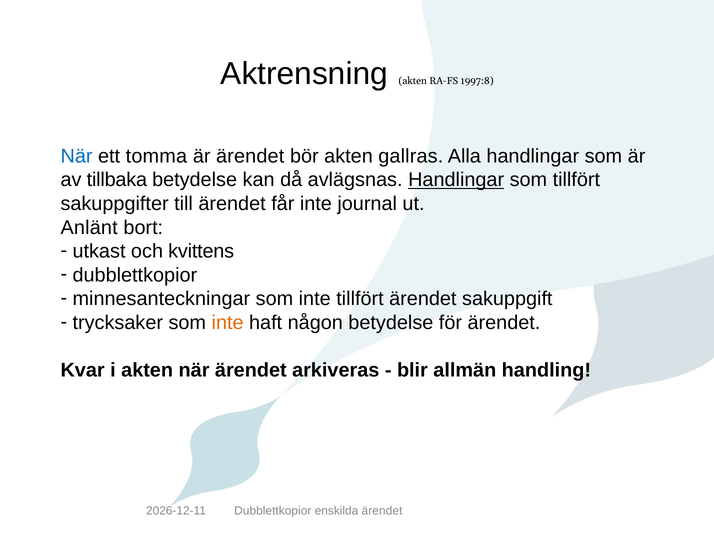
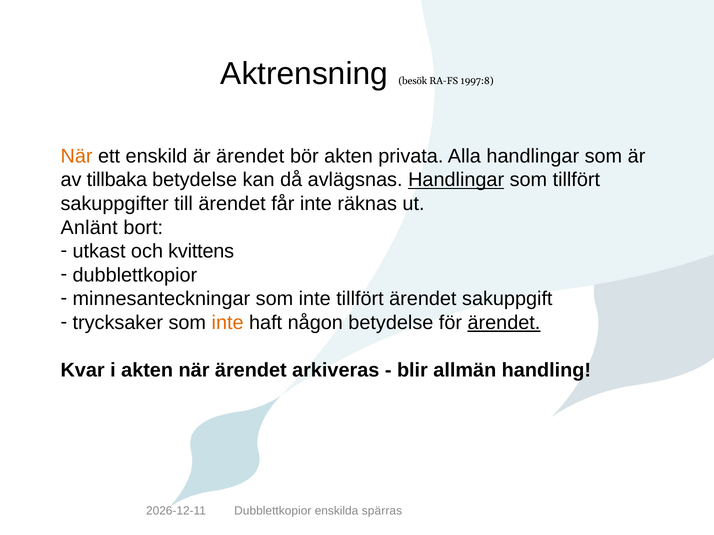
Aktrensning akten: akten -> besök (413, 81)
När colour: blue -> orange (77, 156)
tomma: tomma -> enskild (157, 156)
gallras: gallras -> privata (411, 156)
journal: journal -> räknas (367, 204)
ärendet underline: none -> present (504, 323)
enskilda ärendet: ärendet -> spärras (382, 511)
